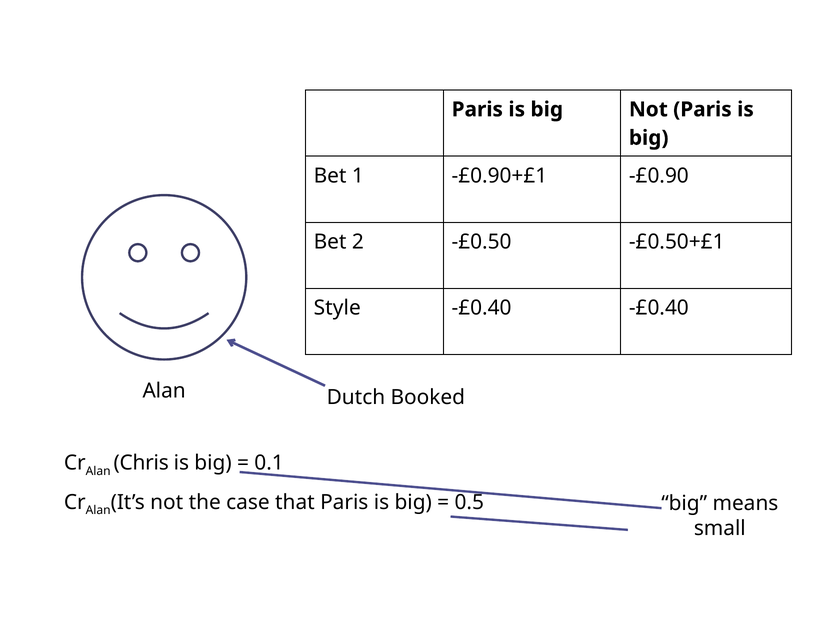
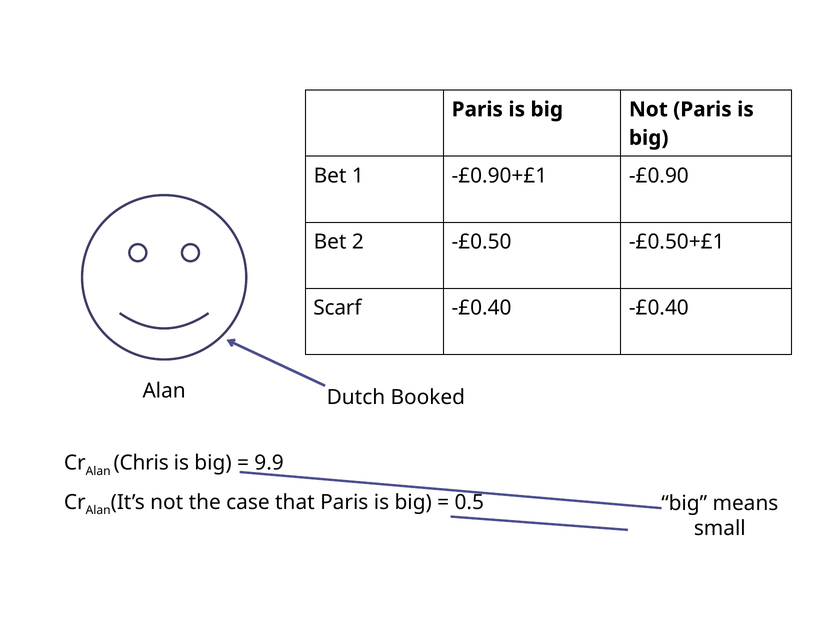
Style: Style -> Scarf (337, 308)
0.1: 0.1 -> 9.9 (269, 463)
